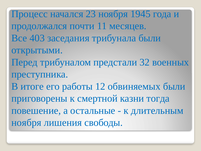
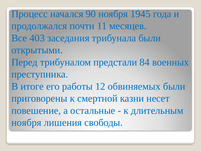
23: 23 -> 90 (91, 14)
32: 32 -> 84 (145, 62)
тогда: тогда -> несет (158, 98)
